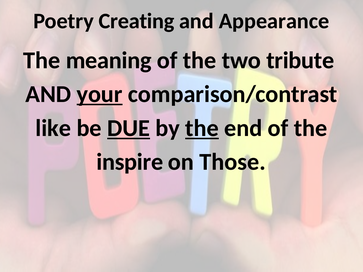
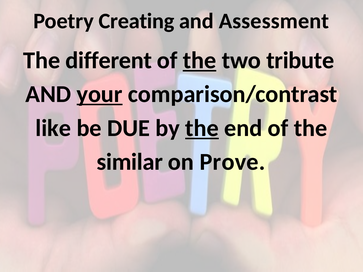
Appearance: Appearance -> Assessment (274, 21)
meaning: meaning -> different (109, 60)
the underline: none -> present (200, 60)
DUE underline: present -> none (129, 128)
inspire: inspire -> similar (130, 162)
Those: Those -> Prove (232, 162)
